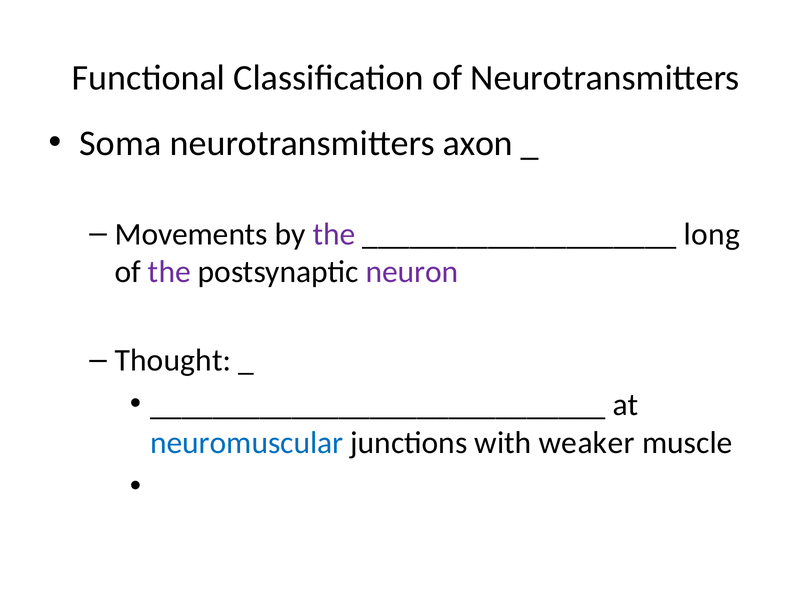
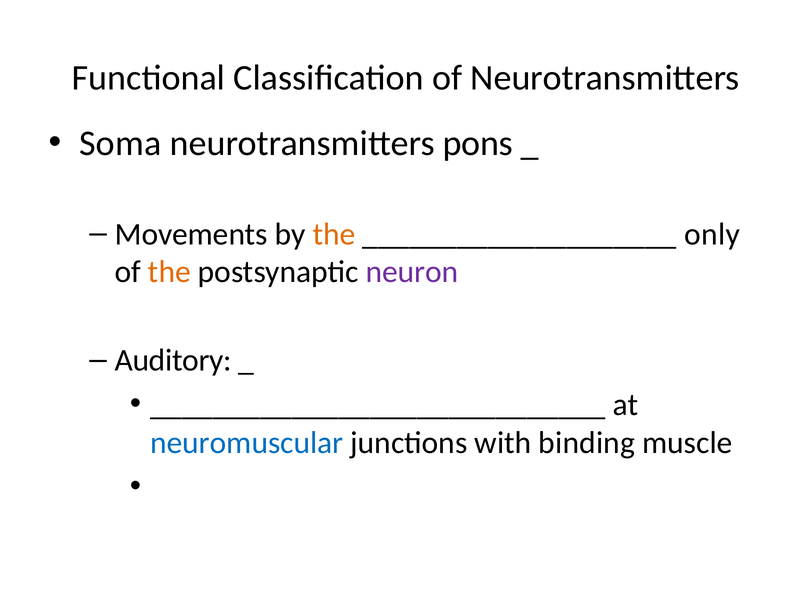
axon: axon -> pons (478, 143)
the colour: purple -> orange (334, 234)
long: long -> only (712, 234)
the colour: purple -> orange (169, 272)
Thought: Thought -> Auditory (173, 361)
weaker: weaker -> binding (587, 443)
